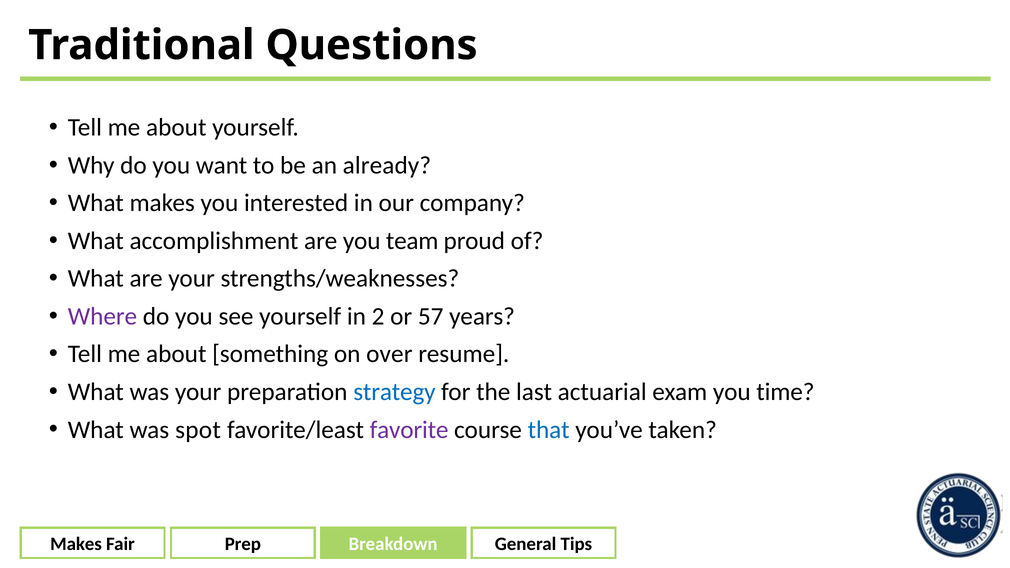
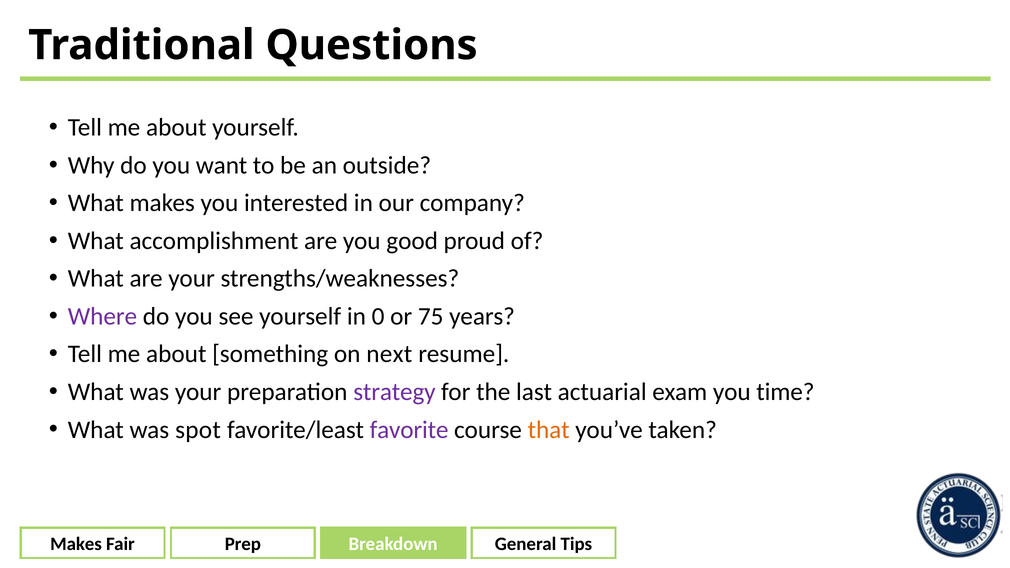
already: already -> outside (387, 165)
team: team -> good (412, 241)
2: 2 -> 0 (378, 316)
57: 57 -> 75 (431, 316)
over: over -> next (389, 354)
strategy colour: blue -> purple (394, 392)
that colour: blue -> orange (549, 430)
